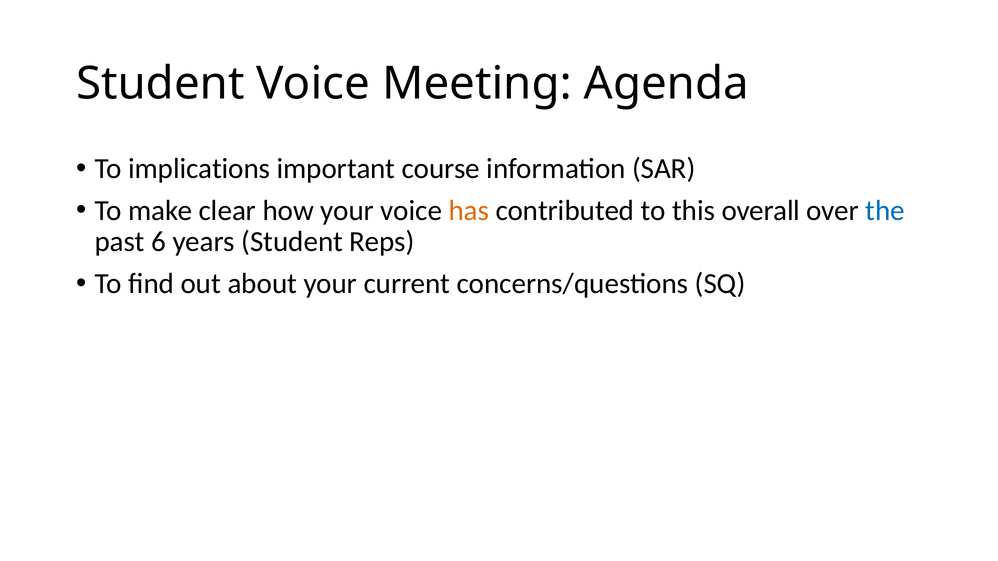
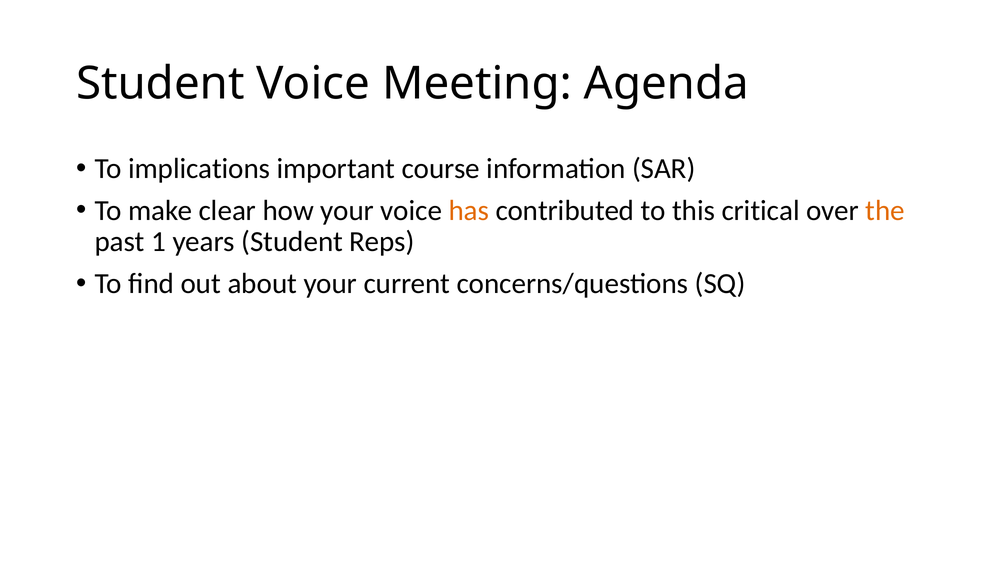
overall: overall -> critical (761, 211)
the colour: blue -> orange (885, 211)
6: 6 -> 1 (159, 242)
